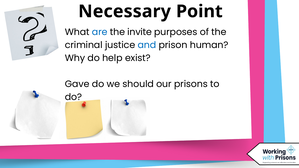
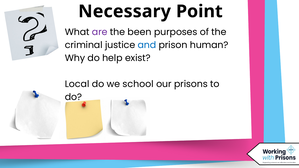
are colour: blue -> purple (100, 32)
invite: invite -> been (139, 32)
Gave: Gave -> Local (77, 84)
should: should -> school (138, 84)
